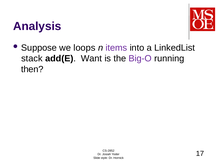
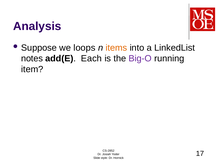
items colour: purple -> orange (116, 48)
stack: stack -> notes (32, 59)
Want: Want -> Each (91, 59)
then: then -> item (32, 70)
